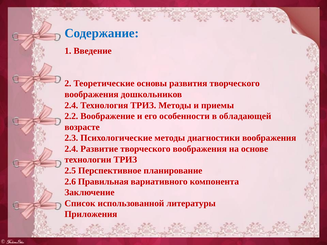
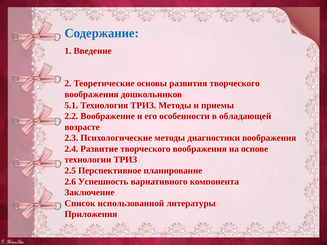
2.4: 2.4 -> 5.1 (71, 105)
Правильная: Правильная -> Успешность (103, 182)
